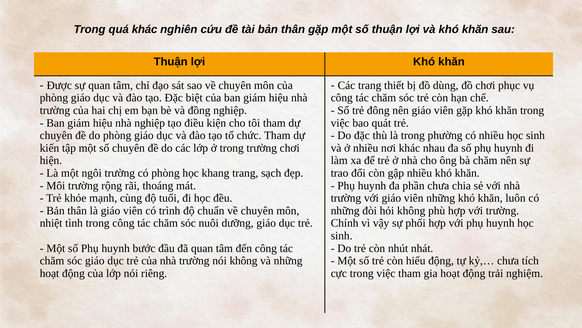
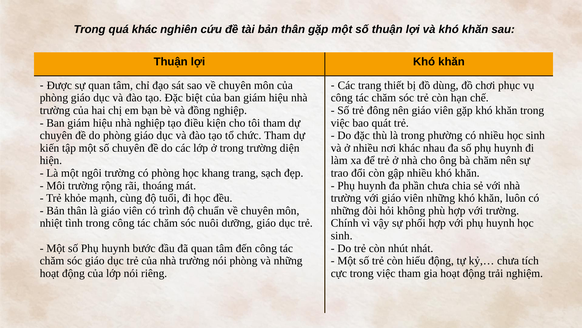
trường chơi: chơi -> diện (290, 148)
nói không: không -> phòng (244, 260)
